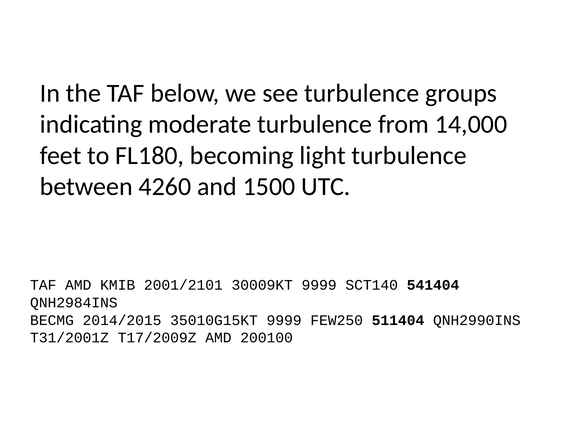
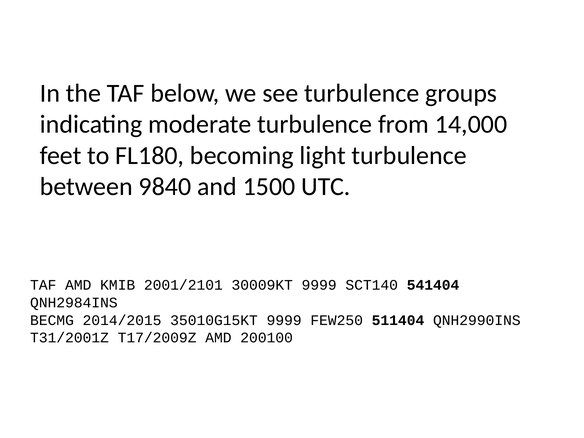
4260: 4260 -> 9840 (165, 187)
